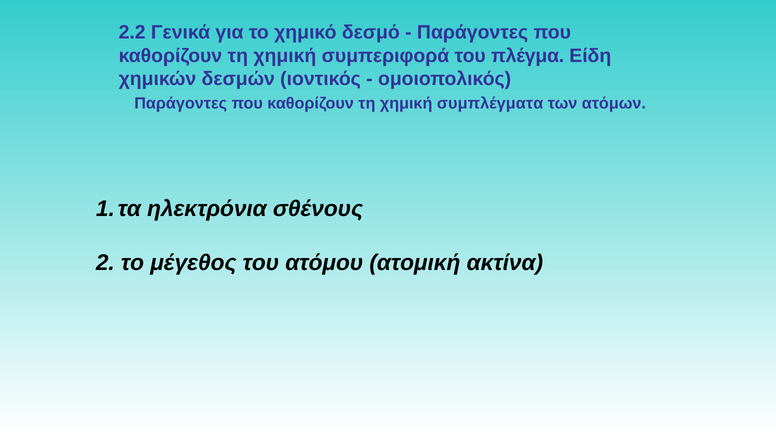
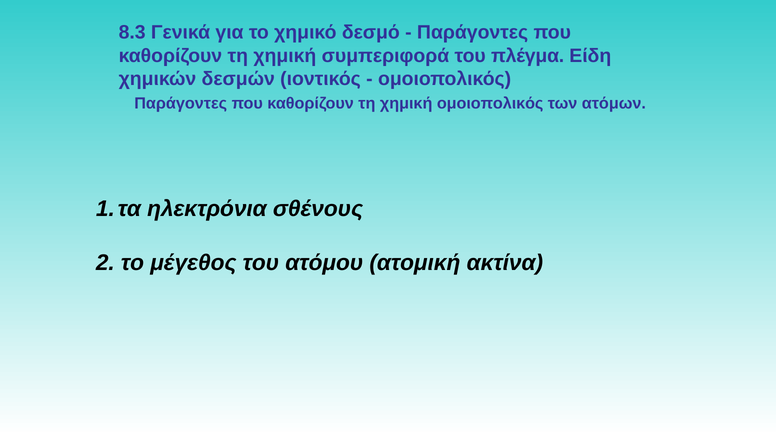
2.2: 2.2 -> 8.3 (132, 32)
χημική συμπλέγματα: συμπλέγματα -> ομοιοπολικός (490, 104)
